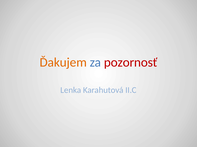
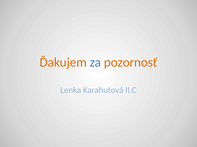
pozornosť colour: red -> orange (131, 63)
